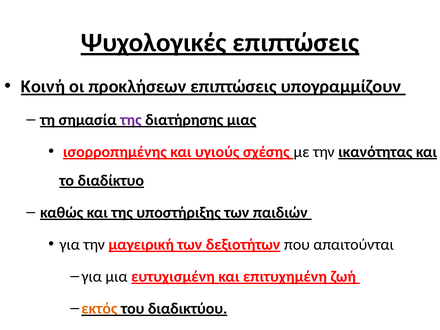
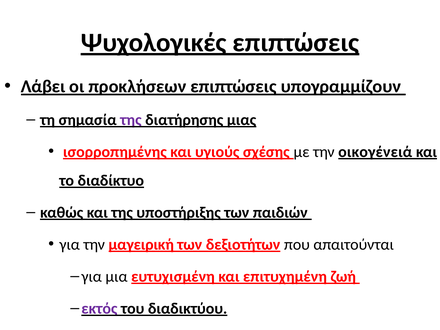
Κοινή: Κοινή -> Λάβει (43, 87)
ικανότητας: ικανότητας -> οικογένειά (375, 152)
εκτός colour: orange -> purple (99, 308)
